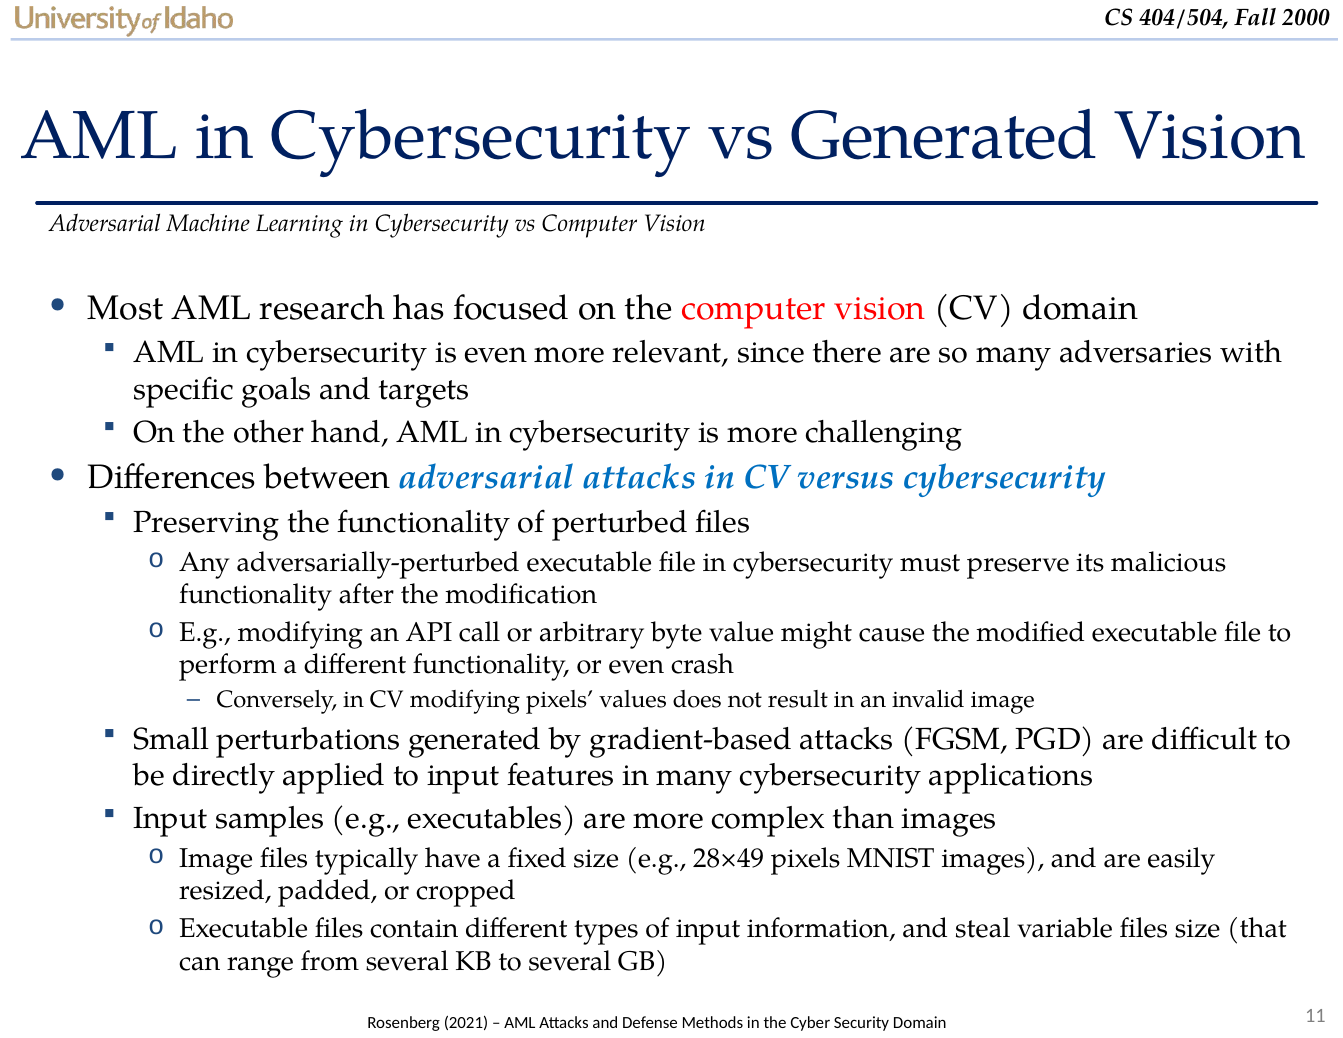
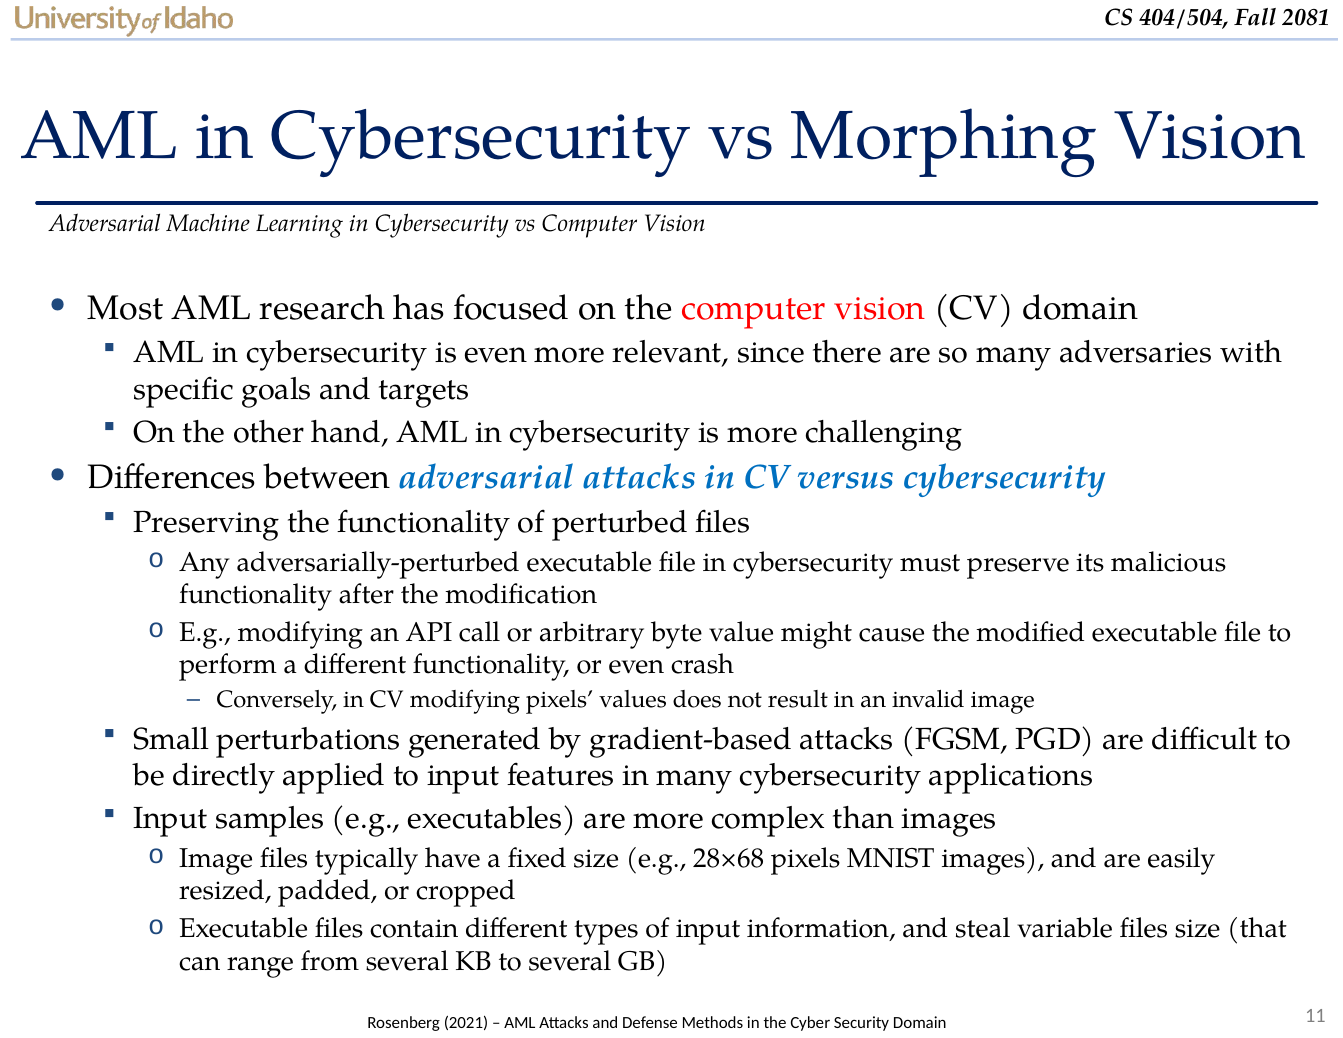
2000: 2000 -> 2081 (1306, 18)
vs Generated: Generated -> Morphing (944, 136)
28×49: 28×49 -> 28×68 (729, 858)
